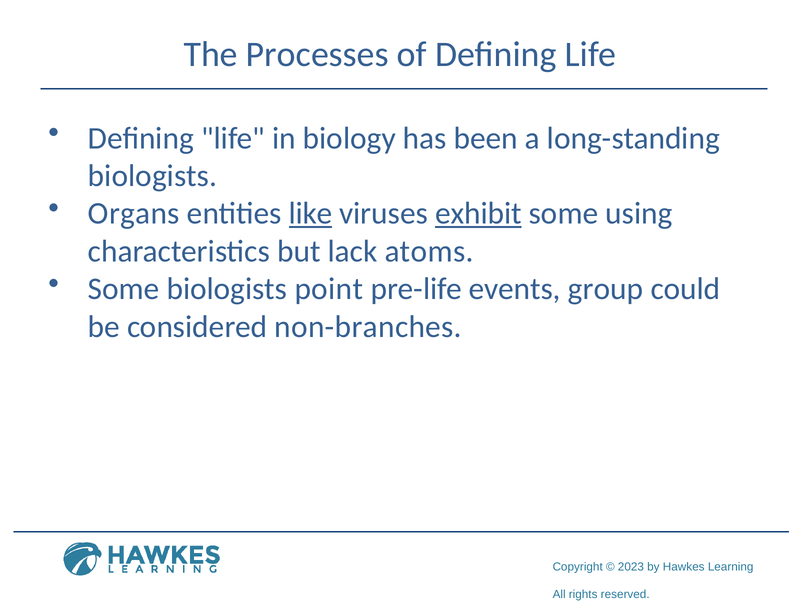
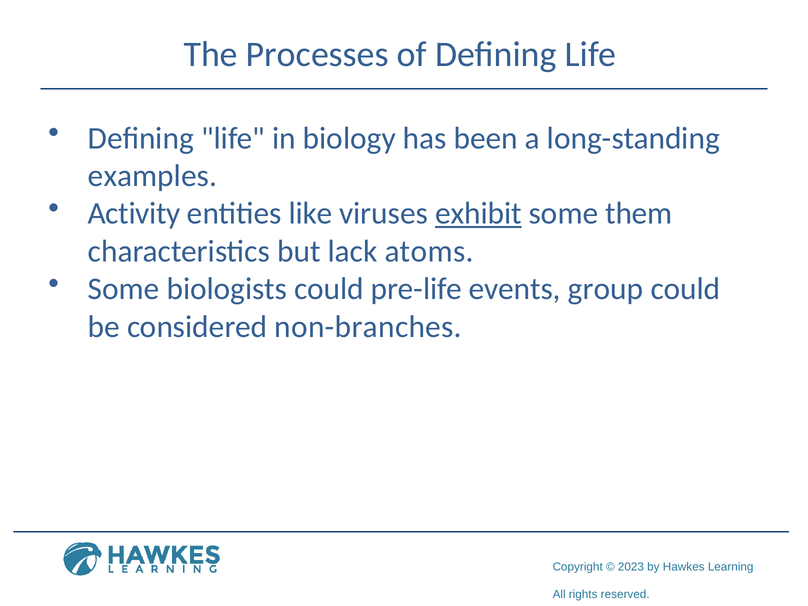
biologists: biologists -> examples (152, 176)
Organs: Organs -> Activity (134, 214)
like underline: present -> none (310, 214)
using: using -> them (639, 214)
biologists point: point -> could (329, 289)
